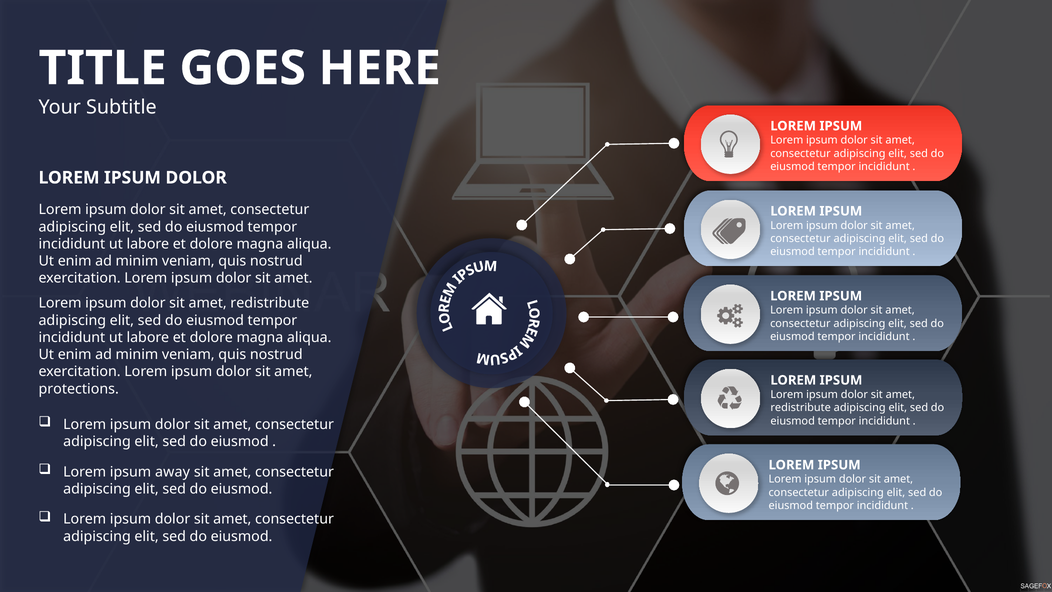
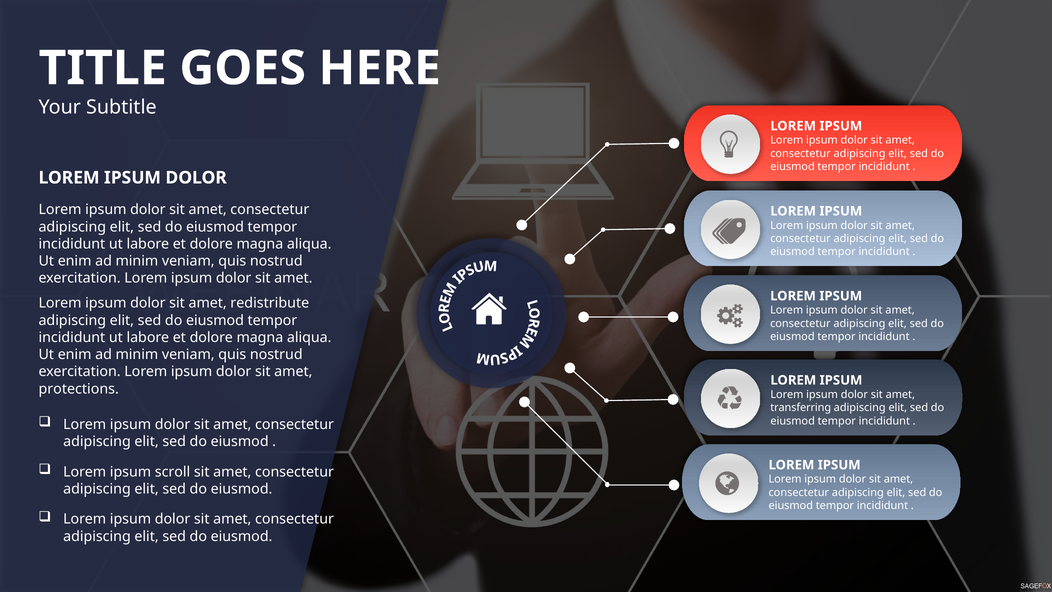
redistribute: redistribute -> transferring (801, 408)
away: away -> scroll (173, 472)
